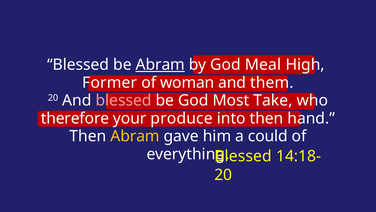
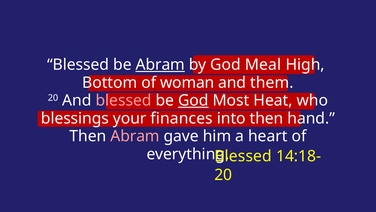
Former: Former -> Bottom (110, 82)
God underline: none -> present (193, 100)
Take: Take -> Heat (273, 100)
therefore: therefore -> blessings (75, 118)
produce: produce -> finances (182, 118)
Abram colour: yellow -> pink (135, 136)
could: could -> heart (268, 136)
